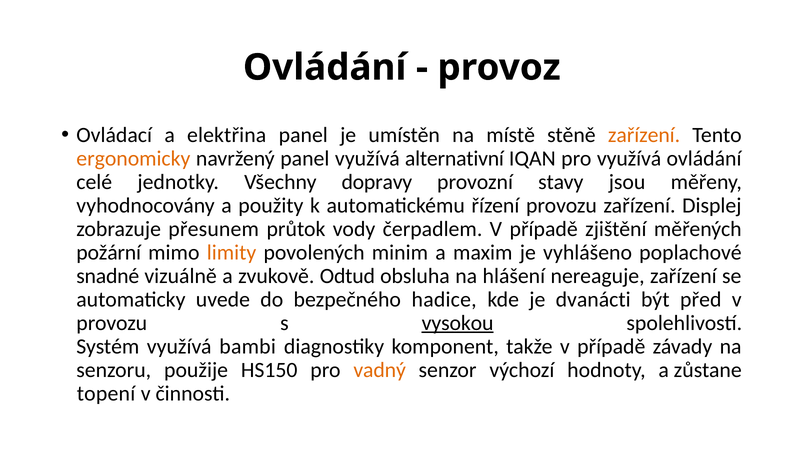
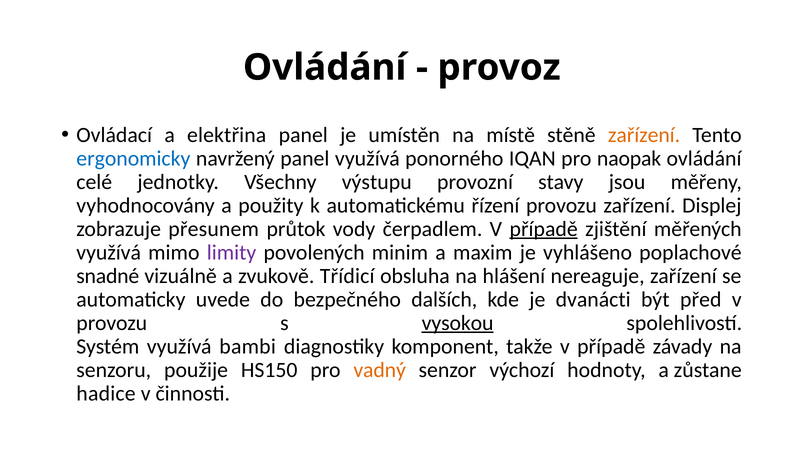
ergonomicky colour: orange -> blue (133, 159)
alternativní: alternativní -> ponorného (454, 159)
pro využívá: využívá -> naopak (629, 159)
dopravy: dopravy -> výstupu (377, 182)
případě underline: none -> present (544, 229)
požární: požární -> využívá (109, 253)
limity colour: orange -> purple (232, 253)
Odtud: Odtud -> Třídicí (347, 276)
hadice: hadice -> dalších (444, 300)
topení: topení -> hadice (106, 394)
